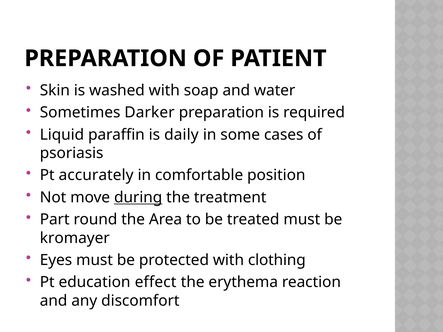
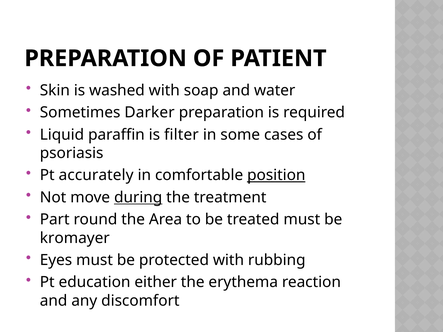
daily: daily -> filter (181, 135)
position underline: none -> present (276, 175)
clothing: clothing -> rubbing (277, 260)
effect: effect -> either (156, 282)
